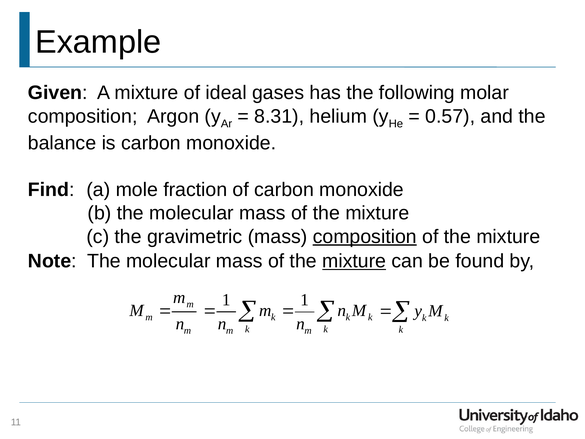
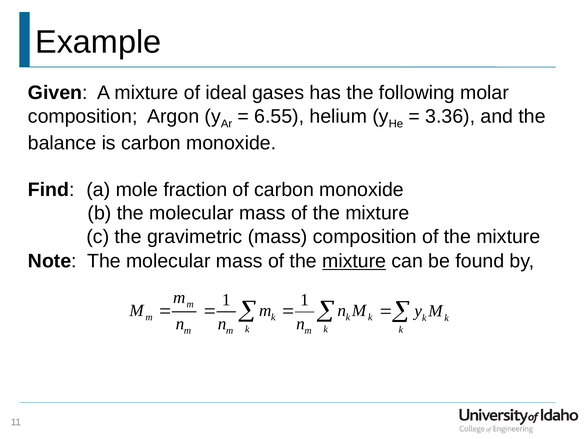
8.31: 8.31 -> 6.55 (279, 116)
0.57: 0.57 -> 3.36 (450, 116)
composition underline: present -> none (365, 236)
